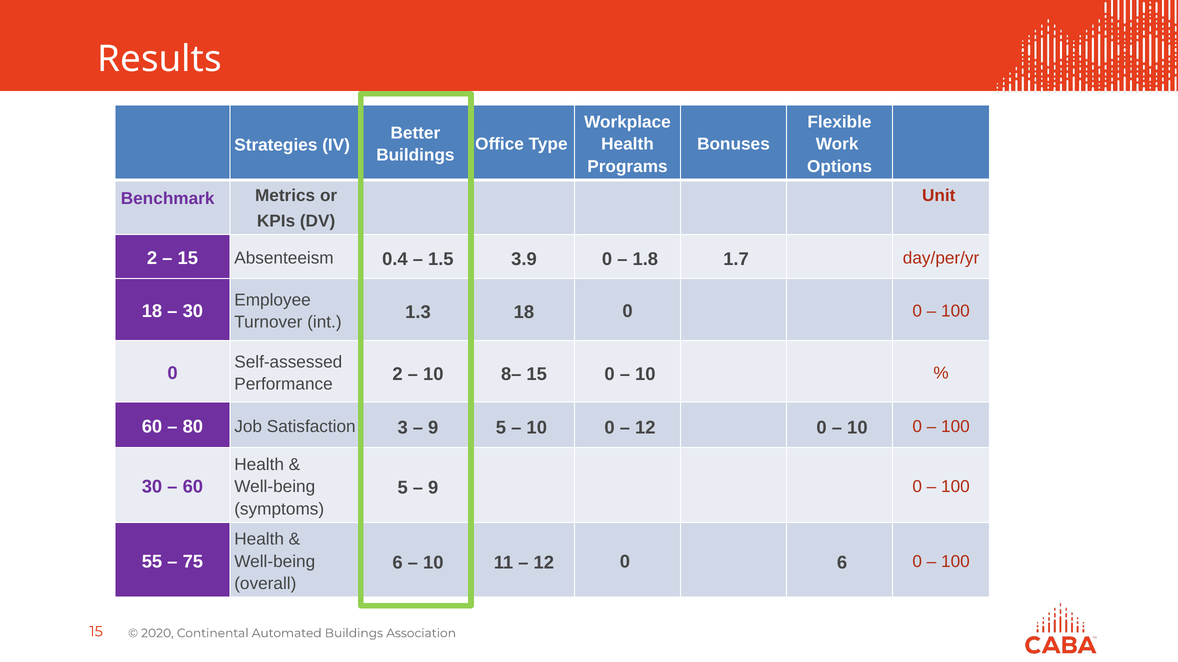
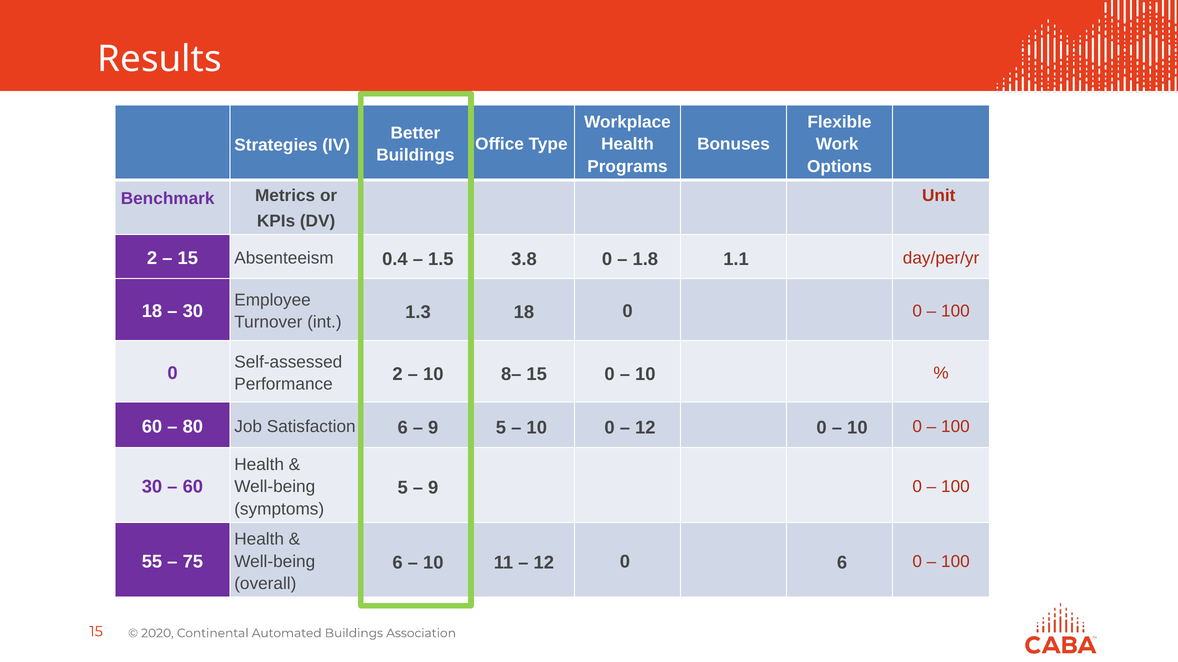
3.9: 3.9 -> 3.8 (524, 260)
1.7: 1.7 -> 1.1 (736, 260)
3: 3 -> 6 (403, 428)
